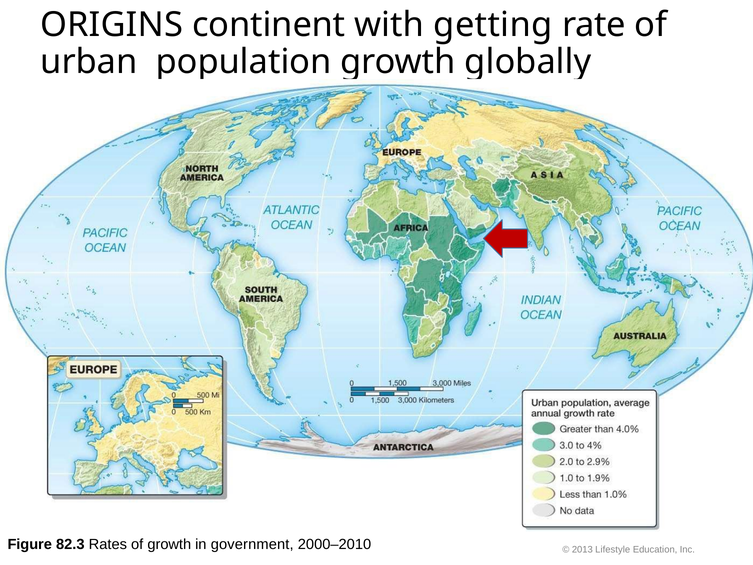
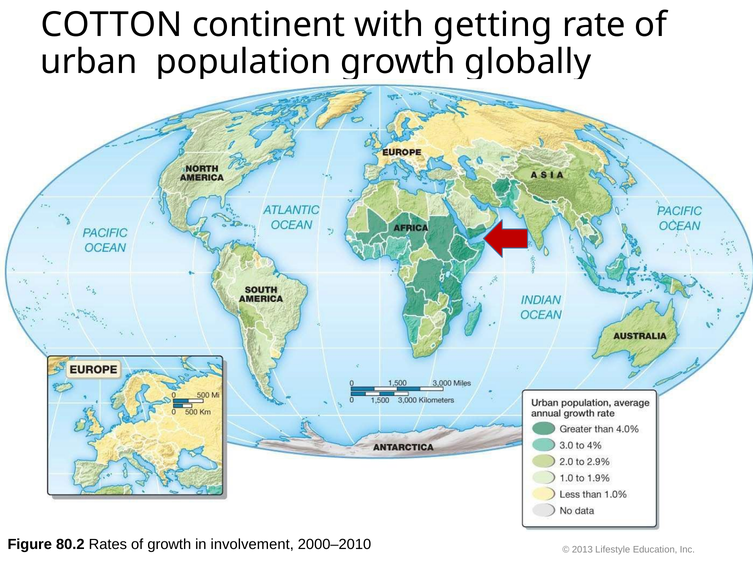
ORIGINS: ORIGINS -> COTTON (112, 25)
82.3: 82.3 -> 80.2 (70, 544)
government: government -> involvement (252, 544)
